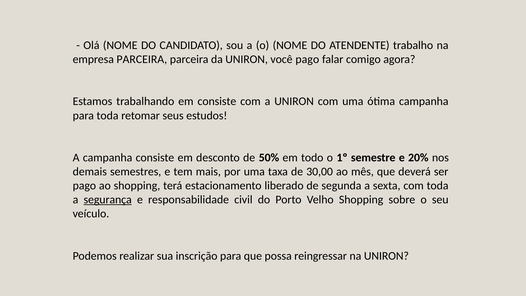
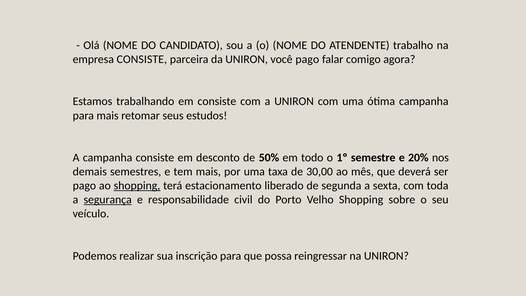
empresa PARCEIRA: PARCEIRA -> CONSISTE (142, 59)
para toda: toda -> mais (108, 115)
shopping underline: none -> present (137, 186)
